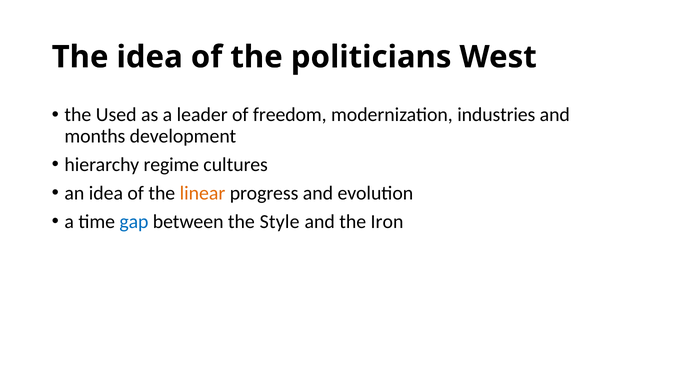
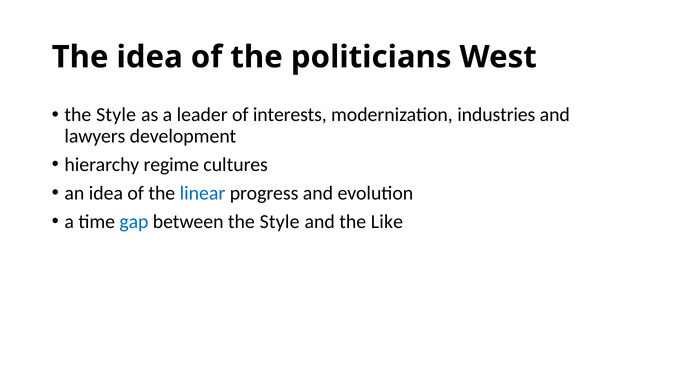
Used: Used -> Style (116, 115)
freedom: freedom -> interests (290, 115)
months: months -> lawyers (95, 136)
linear colour: orange -> blue (202, 193)
Iron: Iron -> Like (387, 222)
